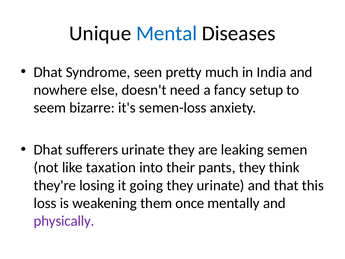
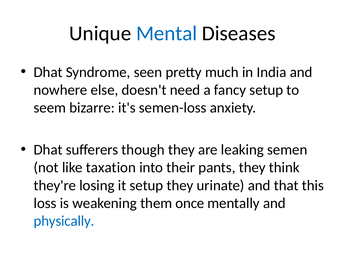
sufferers urinate: urinate -> though (143, 150)
it going: going -> setup (146, 185)
physically colour: purple -> blue (64, 221)
